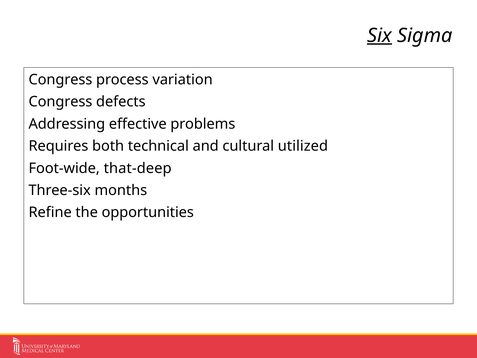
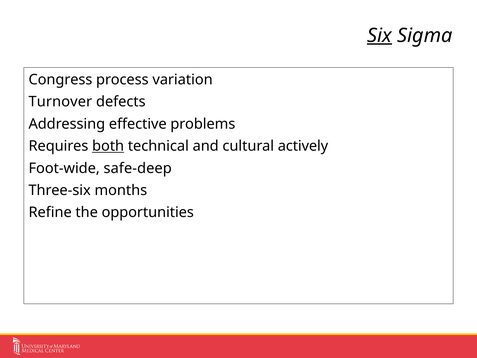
Congress: Congress -> Turnover (60, 102)
both underline: none -> present (108, 146)
utilized: utilized -> actively (303, 146)
that-deep: that-deep -> safe-deep (138, 168)
